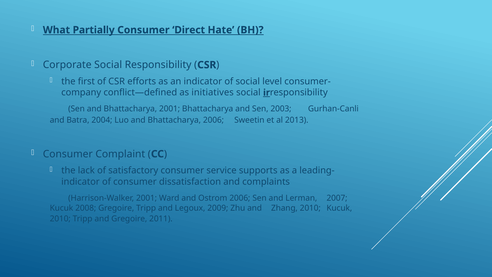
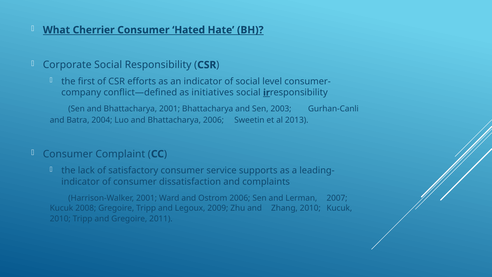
Partially: Partially -> Cherrier (94, 30)
Direct: Direct -> Hated (189, 30)
